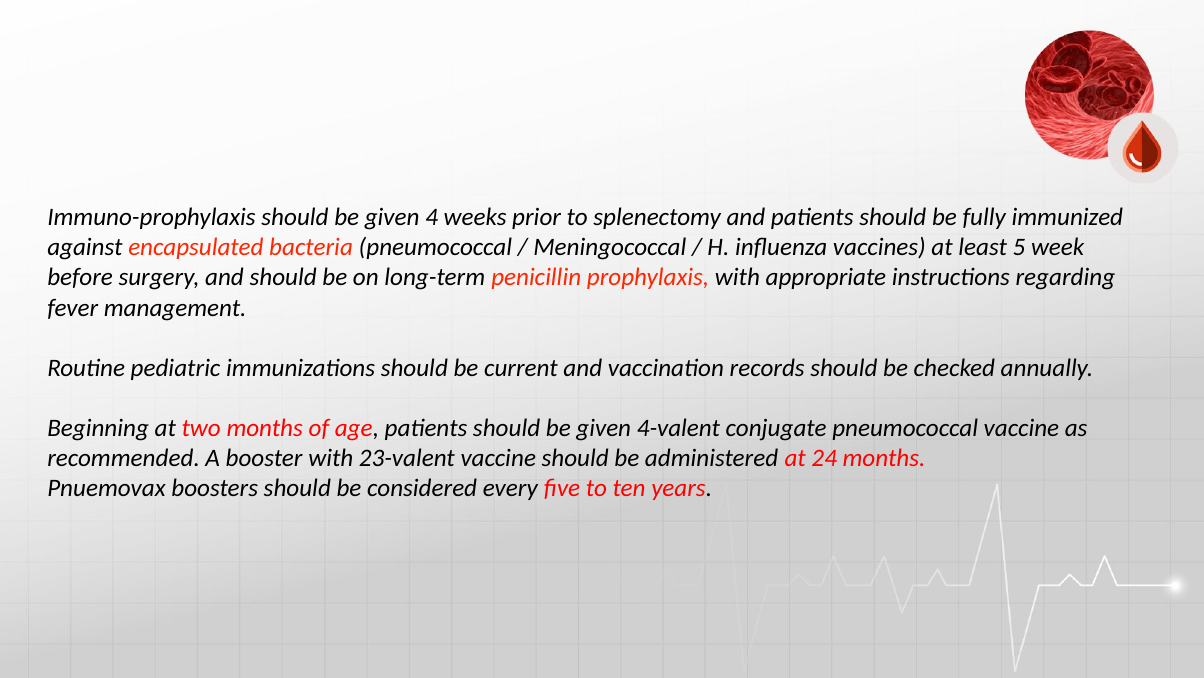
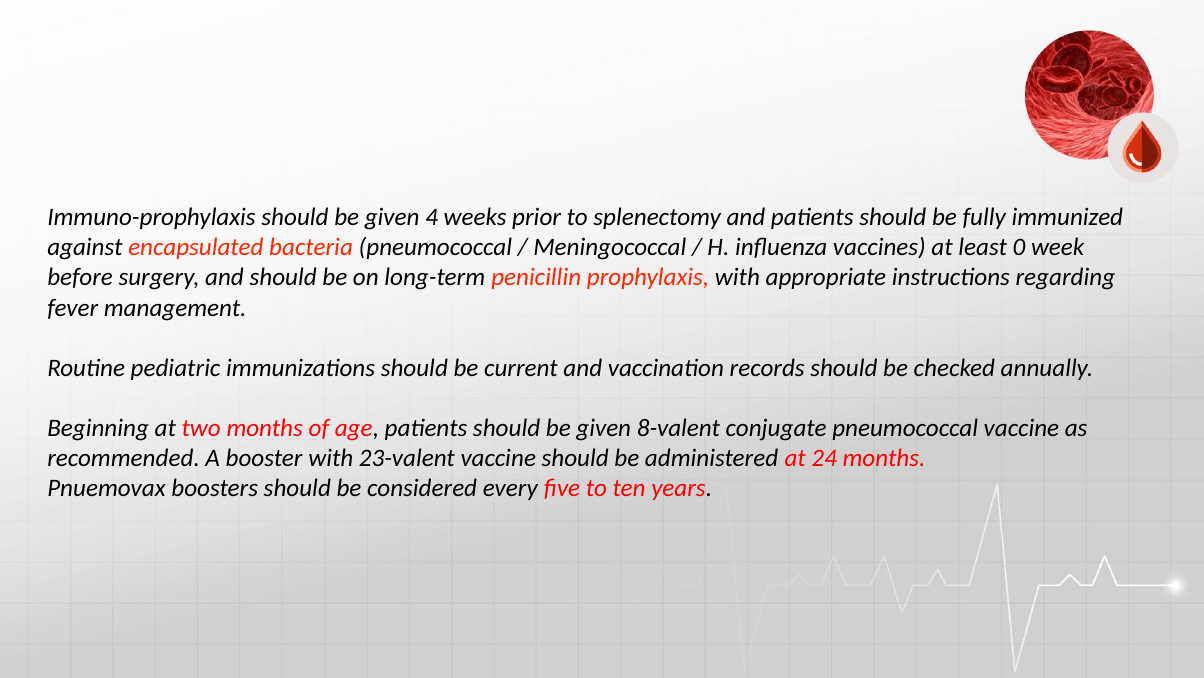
5: 5 -> 0 (1019, 248)
4-valent: 4-valent -> 8-valent (678, 428)
